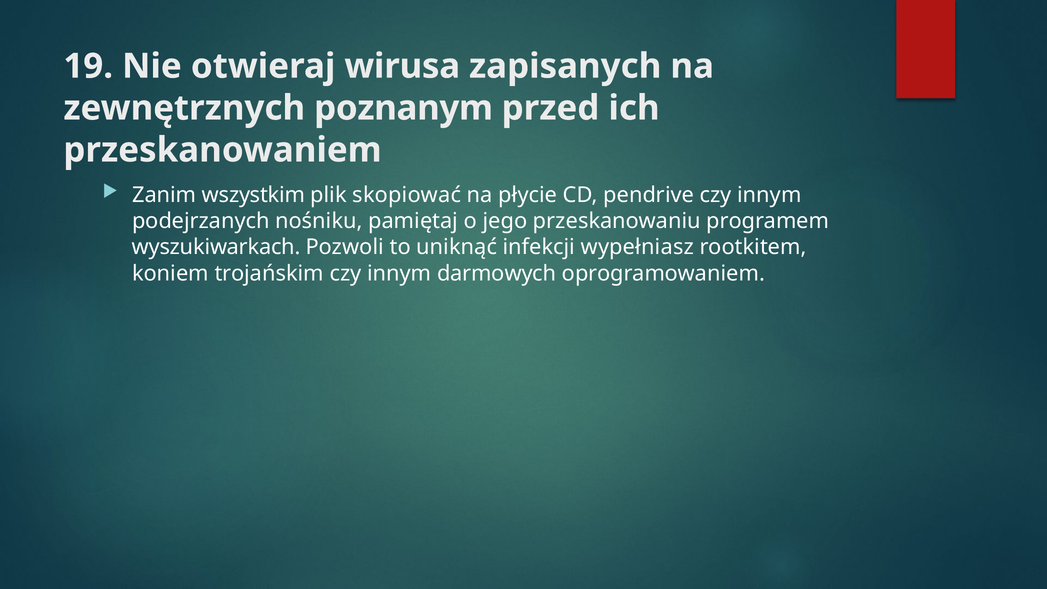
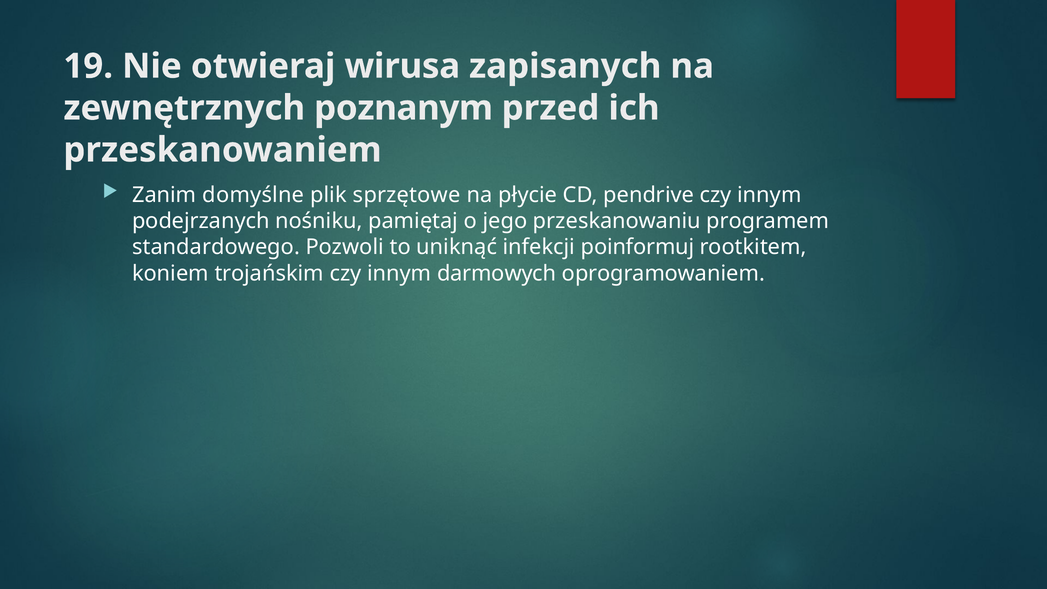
wszystkim: wszystkim -> domyślne (253, 195)
skopiować: skopiować -> sprzętowe (407, 195)
wyszukiwarkach: wyszukiwarkach -> standardowego (216, 247)
wypełniasz: wypełniasz -> poinformuj (638, 247)
